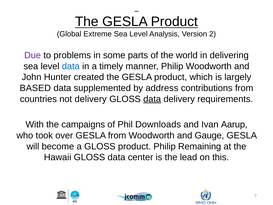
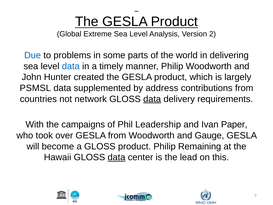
Due colour: purple -> blue (33, 55)
BASED: BASED -> PSMSL (35, 88)
not delivery: delivery -> network (91, 99)
Downloads: Downloads -> Leadership (158, 124)
Aarup: Aarup -> Paper (234, 124)
data underline: none -> present (116, 157)
